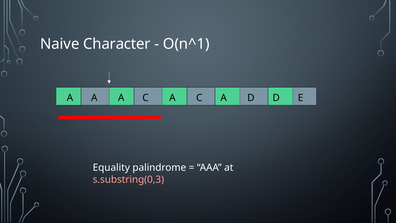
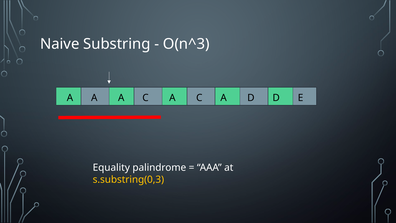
Character: Character -> Substring (117, 44)
O(n^1: O(n^1 -> O(n^3 (186, 44)
s.substring(0,3 colour: pink -> yellow (128, 179)
